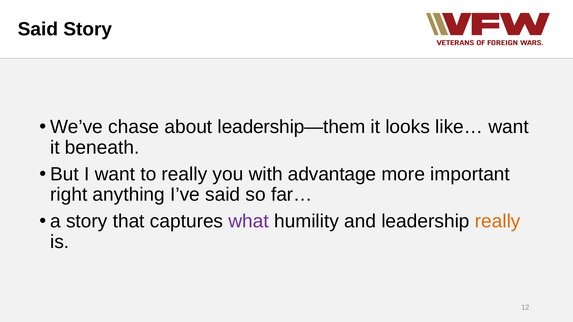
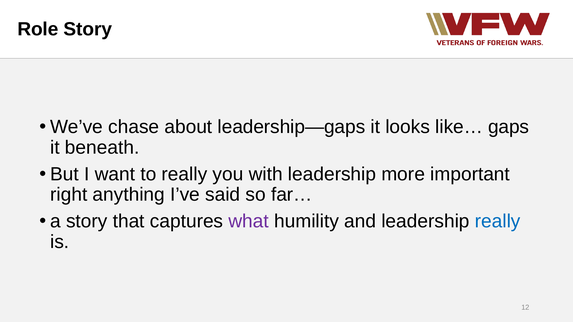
Said: Said -> Role (38, 29)
leadership—them: leadership—them -> leadership—gaps (291, 127)
like… want: want -> gaps (509, 127)
with advantage: advantage -> leadership (332, 174)
really colour: orange -> blue (498, 221)
